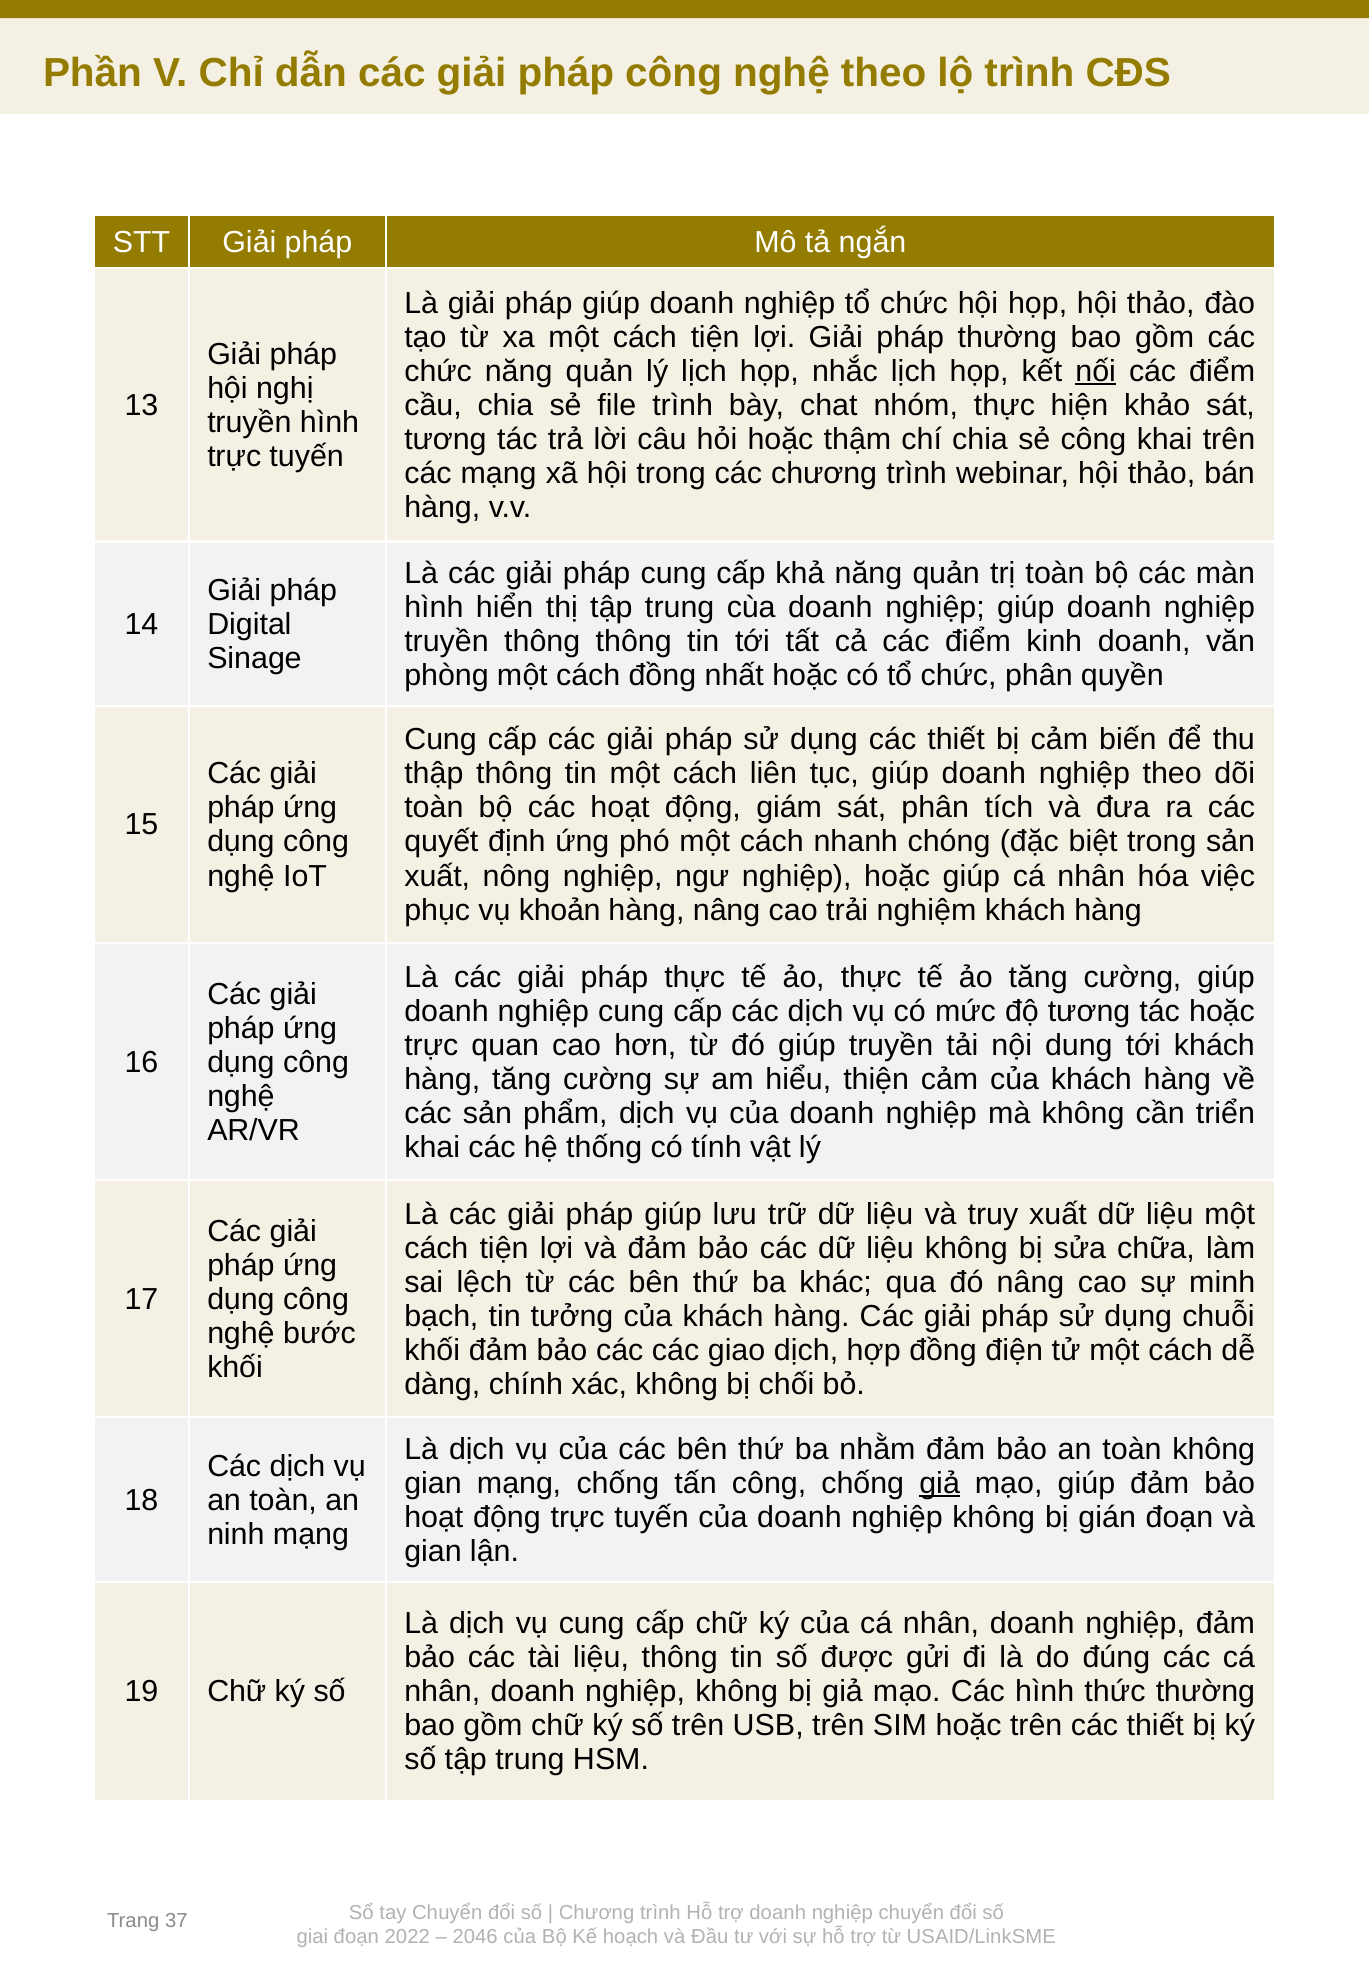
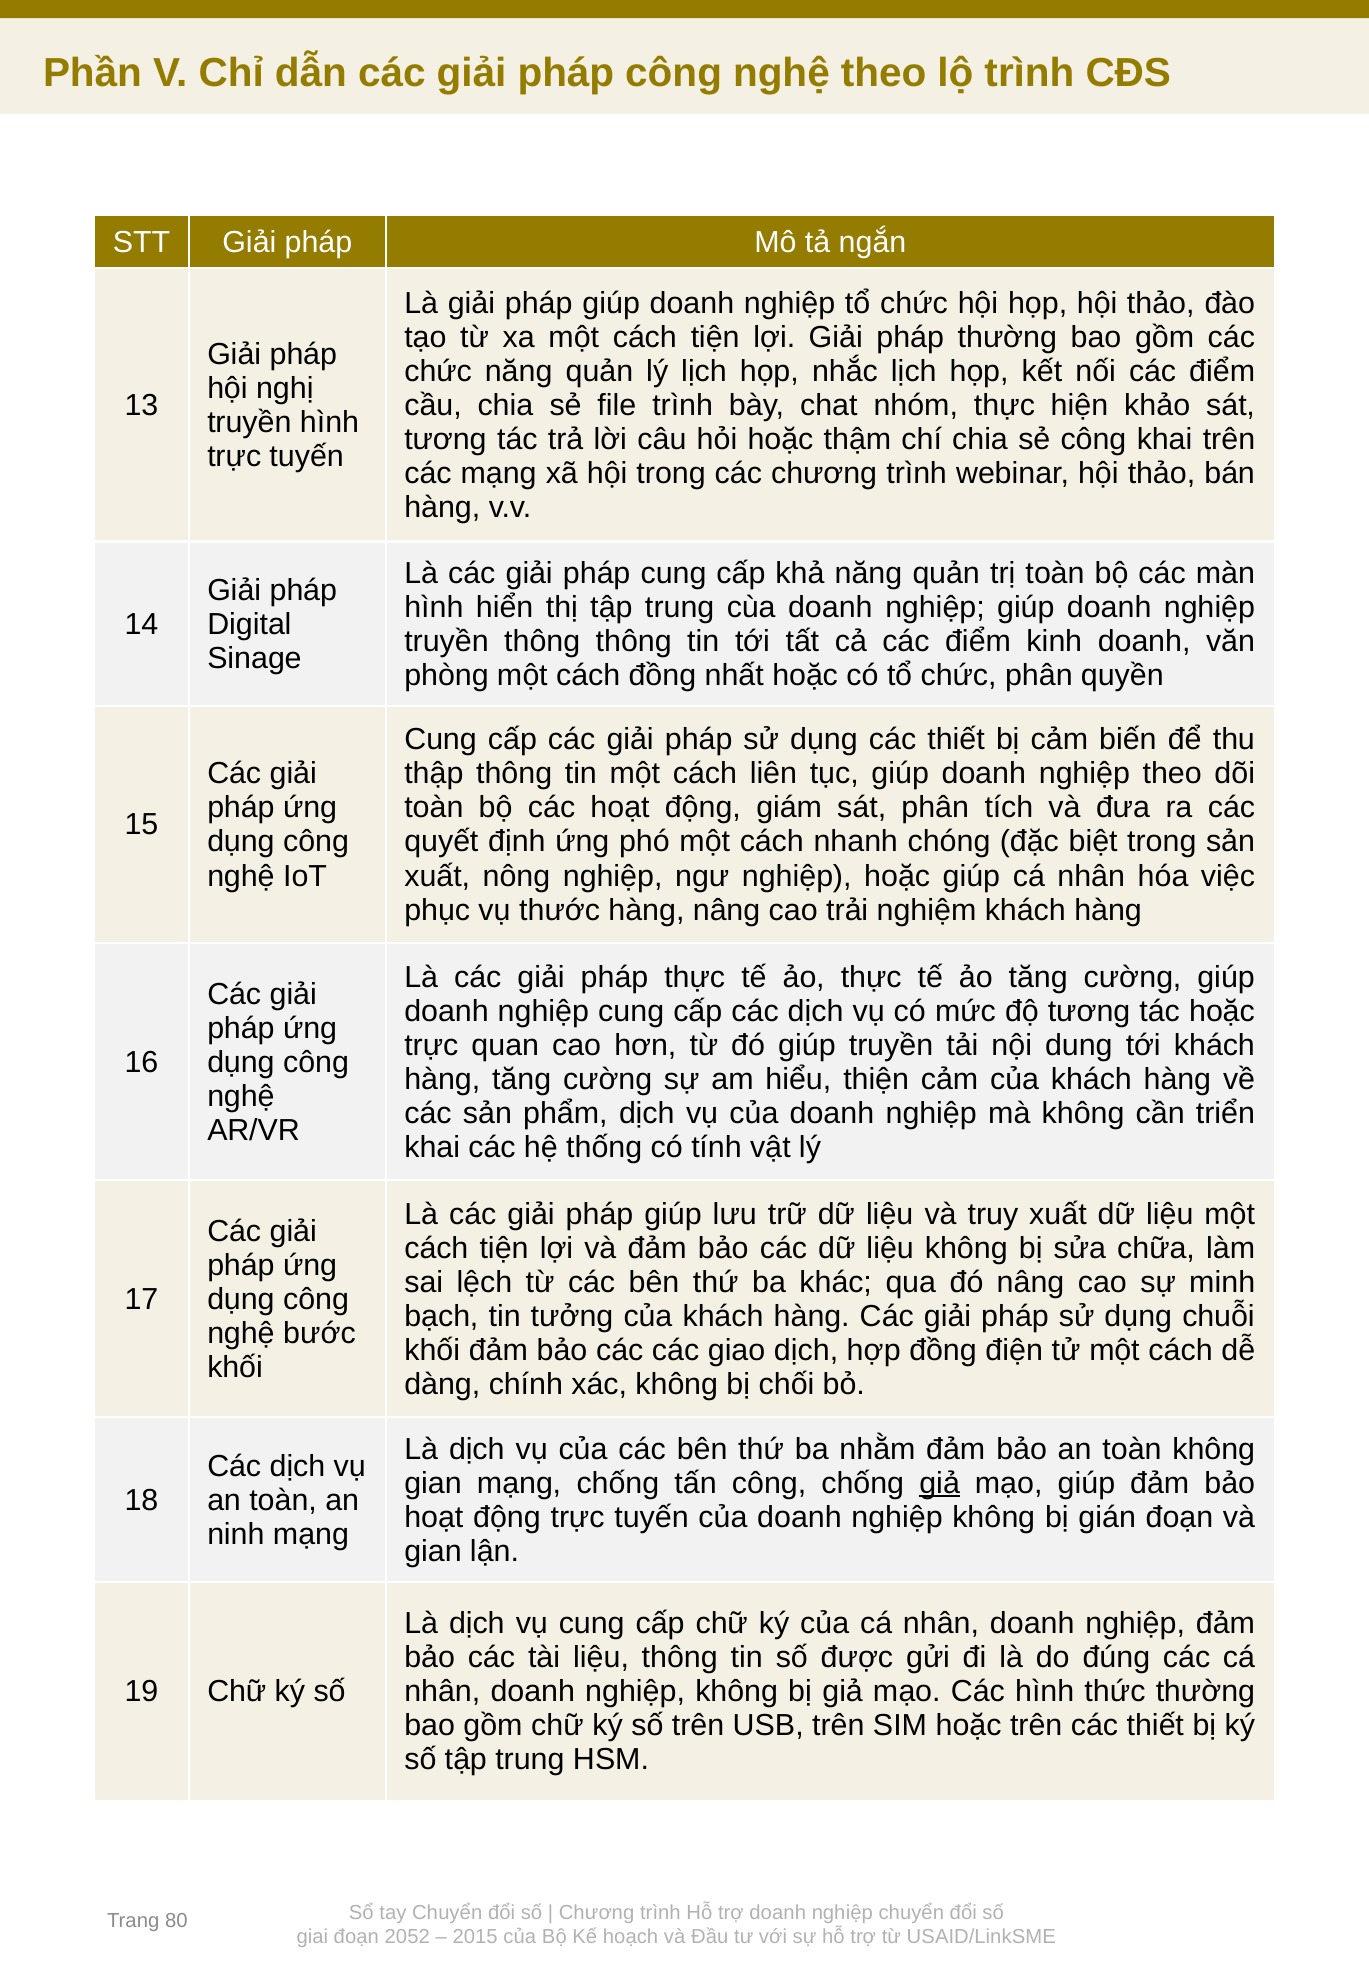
nối underline: present -> none (1096, 371)
khoản: khoản -> thước (560, 910)
37: 37 -> 80 (176, 1921)
2022: 2022 -> 2052 (407, 1937)
2046: 2046 -> 2015 (475, 1937)
